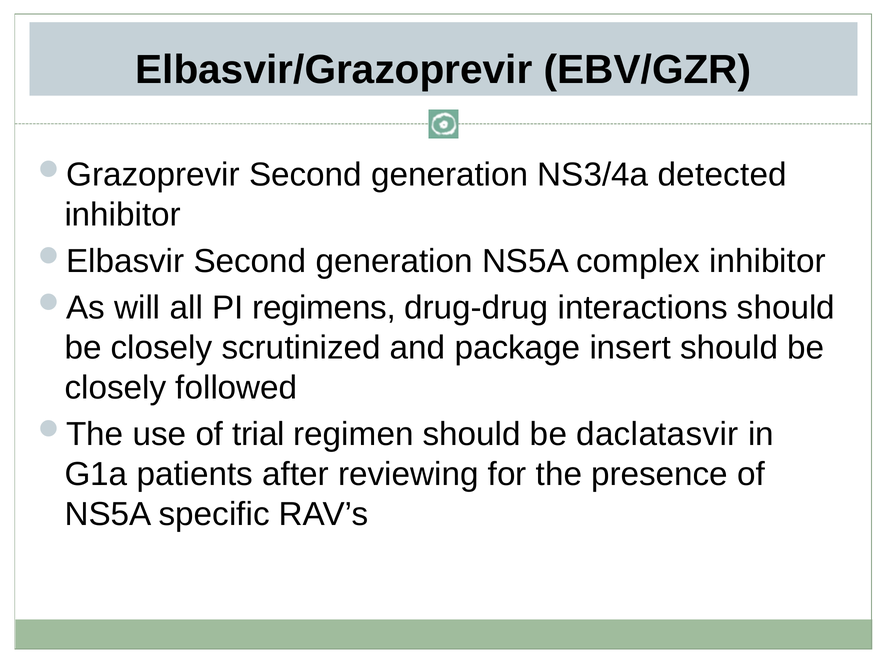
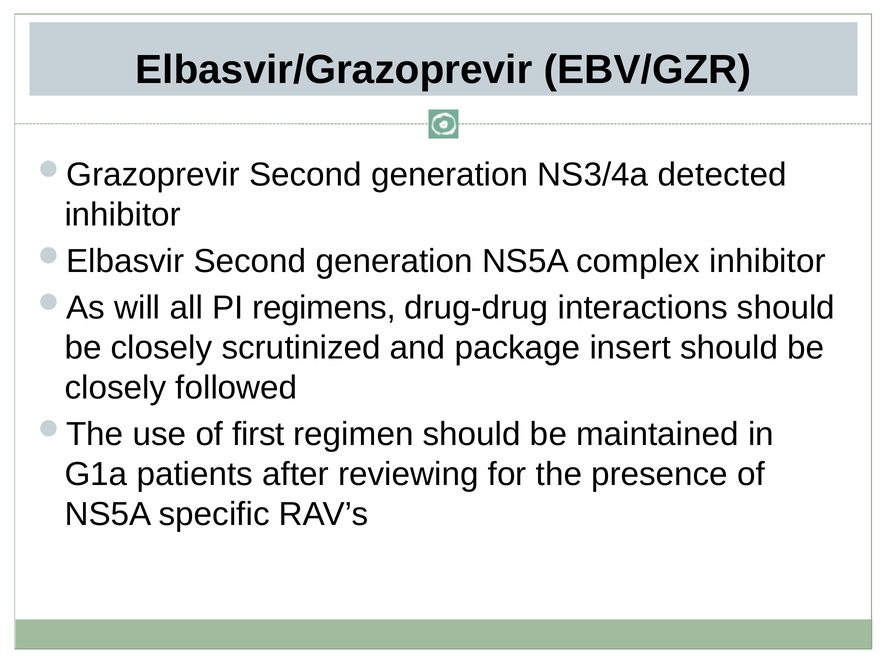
trial: trial -> first (258, 435)
daclatasvir: daclatasvir -> maintained (658, 435)
